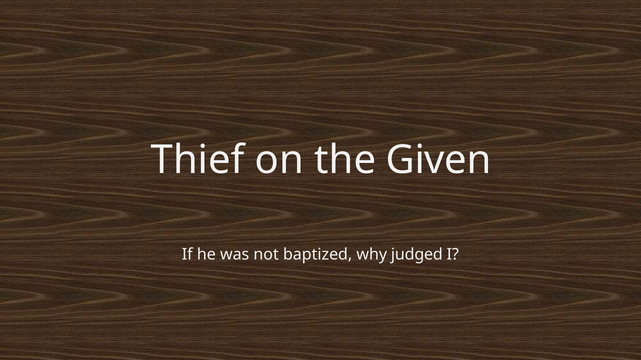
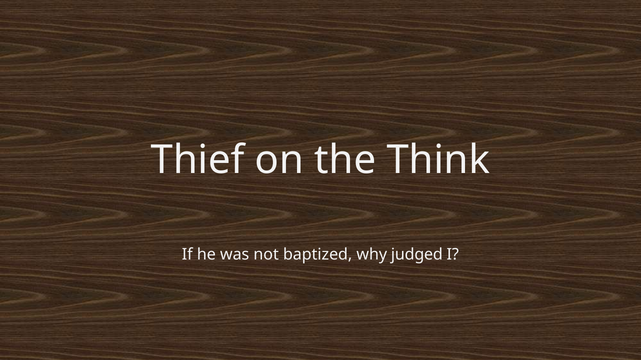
Given: Given -> Think (438, 160)
